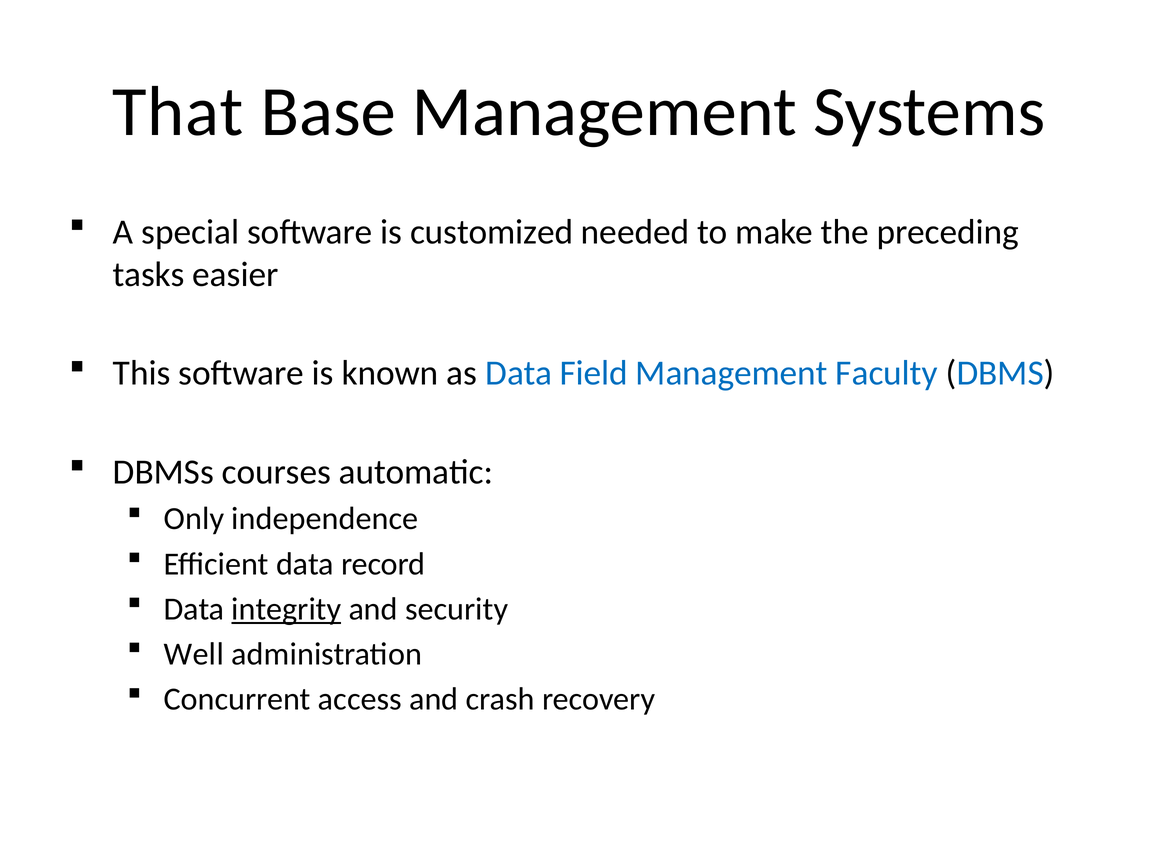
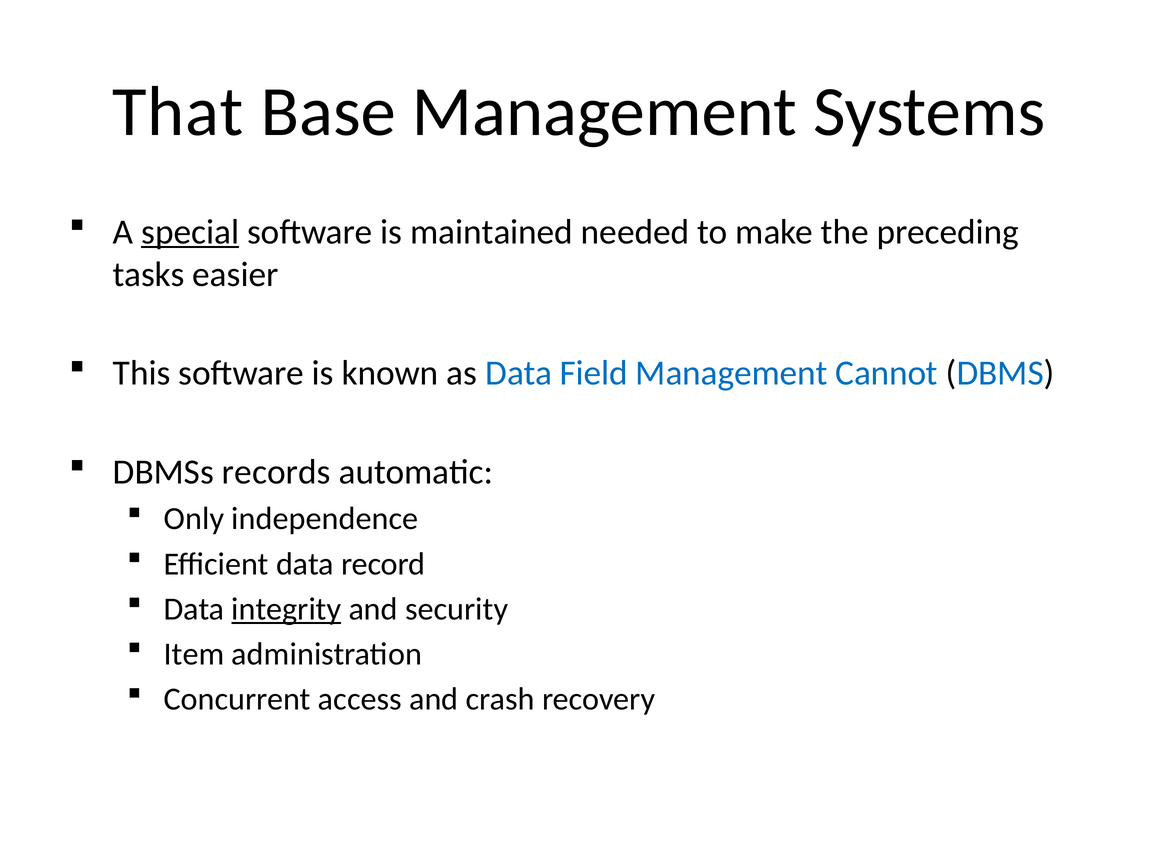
special underline: none -> present (190, 232)
customized: customized -> maintained (492, 232)
Faculty: Faculty -> Cannot (887, 373)
courses: courses -> records (276, 472)
Well: Well -> Item (194, 654)
